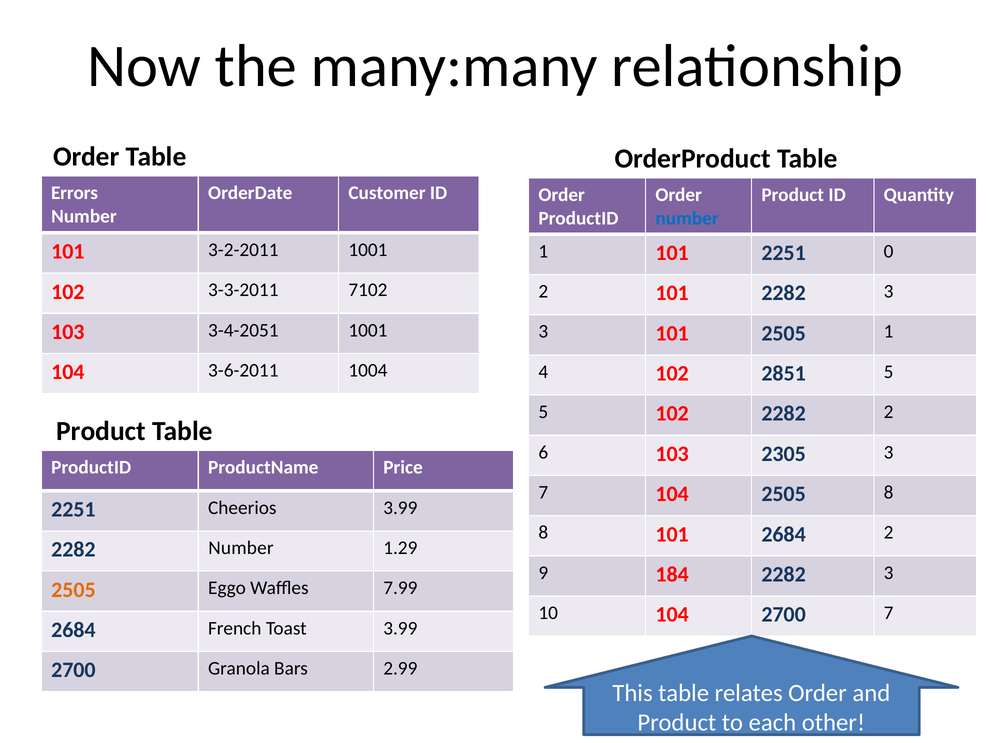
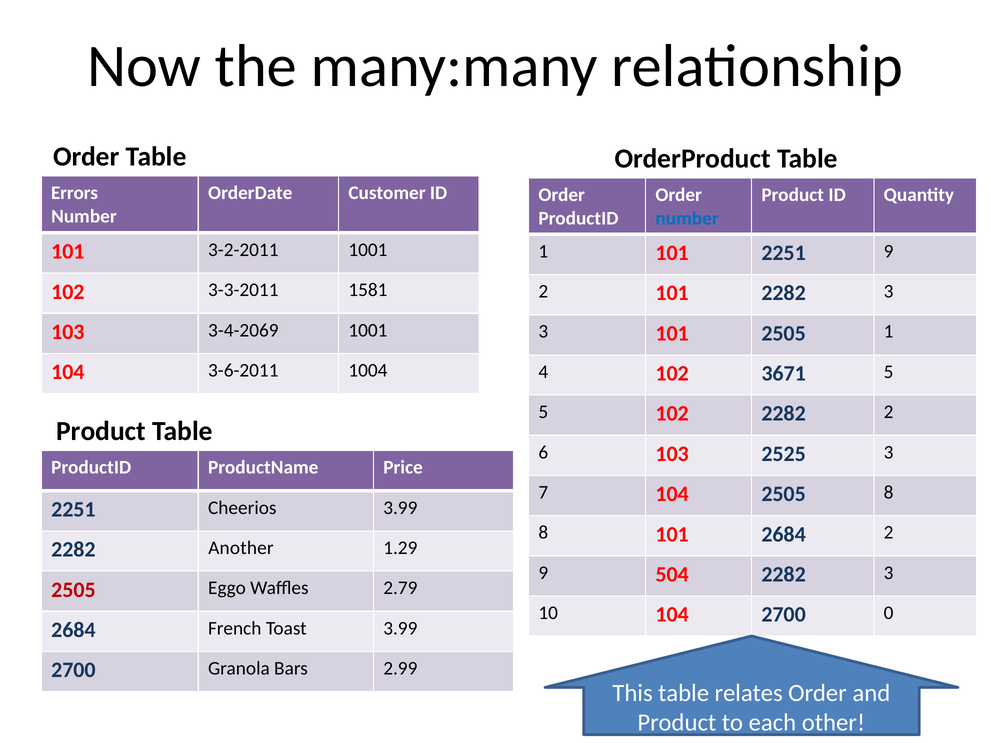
2251 0: 0 -> 9 (889, 251)
7102: 7102 -> 1581 (368, 290)
3-4-2051: 3-4-2051 -> 3-4-2069 (243, 330)
2851: 2851 -> 3671 (784, 374)
2305: 2305 -> 2525 (784, 454)
2282 Number: Number -> Another (241, 548)
184: 184 -> 504 (672, 575)
2505 colour: orange -> red (73, 590)
7.99: 7.99 -> 2.79 (400, 588)
2700 7: 7 -> 0 (889, 613)
